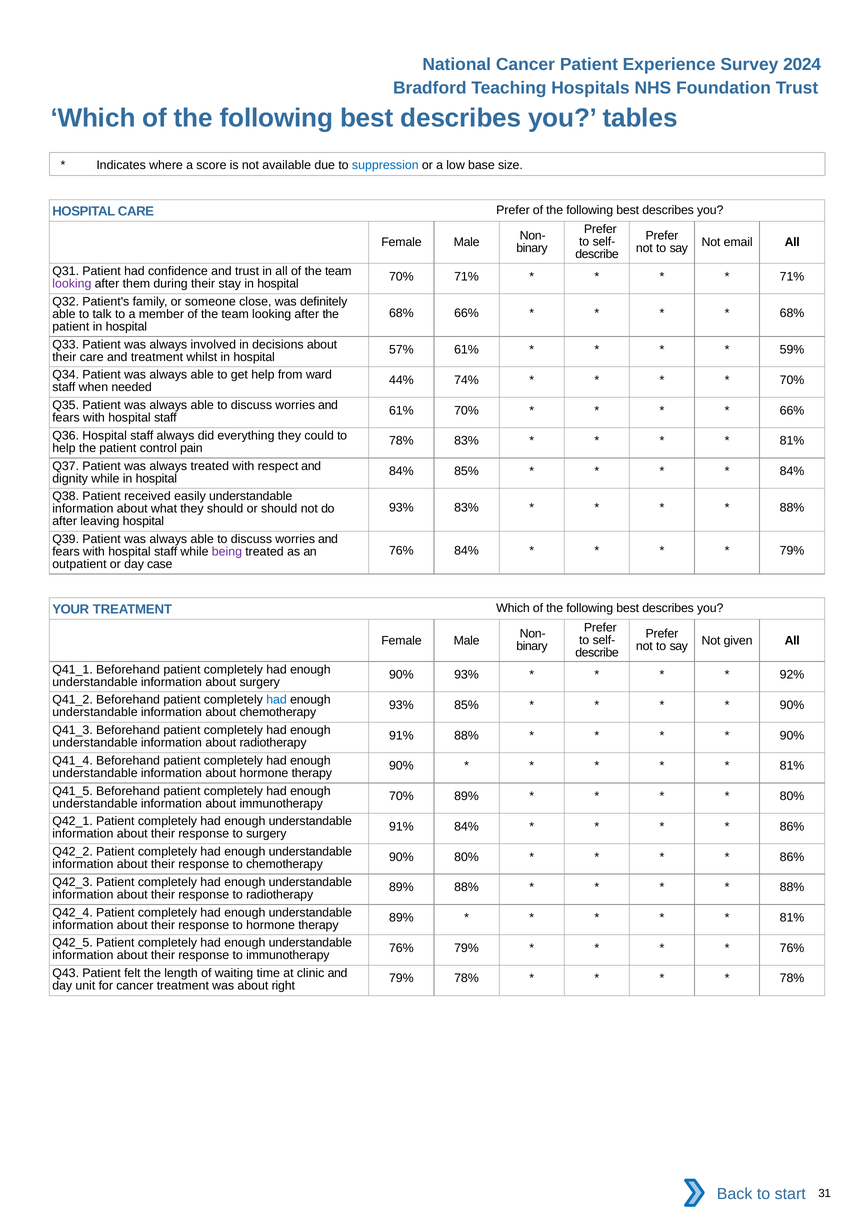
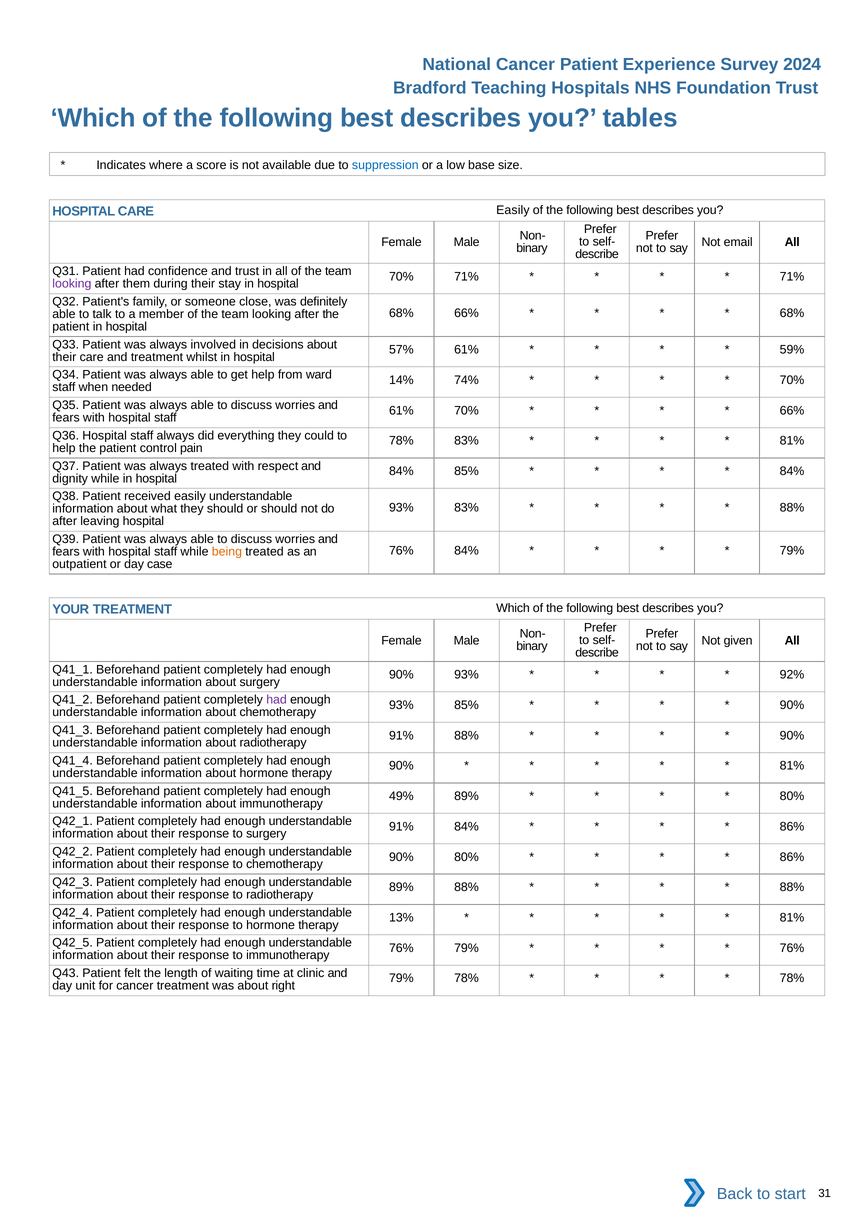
CARE Prefer: Prefer -> Easily (513, 210)
44%: 44% -> 14% (401, 380)
being colour: purple -> orange (227, 552)
had colour: blue -> purple (277, 700)
70%: 70% -> 49% (401, 796)
89%: 89% -> 13% (401, 918)
